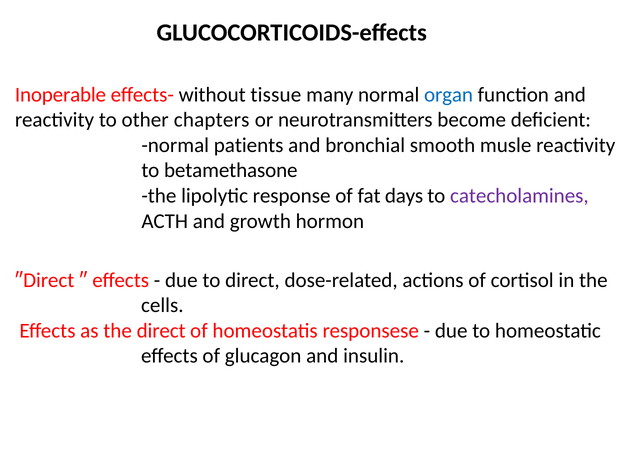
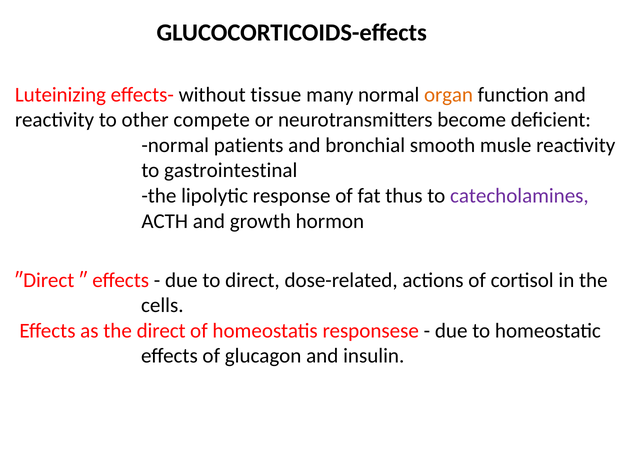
Inoperable: Inoperable -> Luteinizing (60, 95)
organ colour: blue -> orange (449, 95)
chapters: chapters -> compete (212, 120)
betamethasone: betamethasone -> gastrointestinal (231, 171)
days: days -> thus (404, 196)
